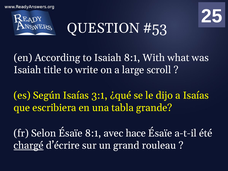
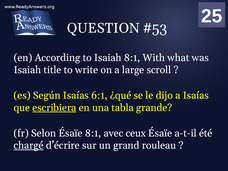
3:1: 3:1 -> 6:1 (99, 95)
escribiera underline: none -> present (54, 108)
hace: hace -> ceux (136, 133)
